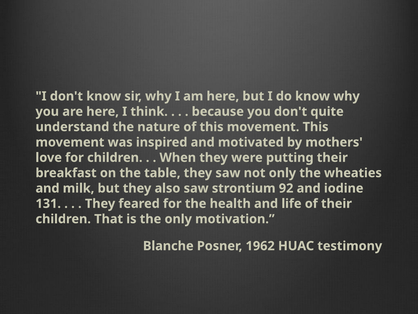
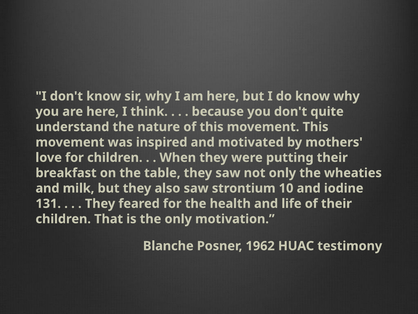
92: 92 -> 10 (286, 188)
